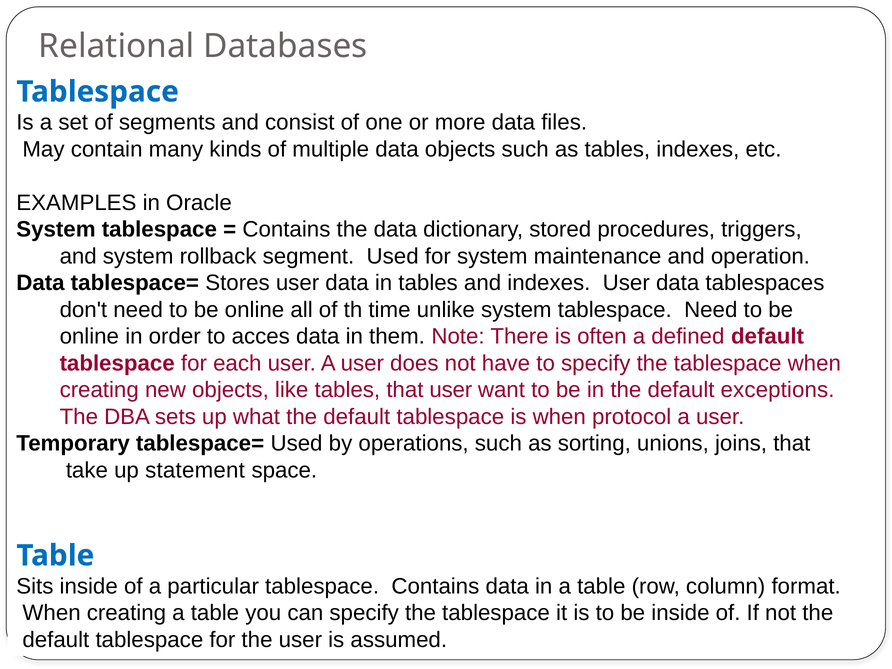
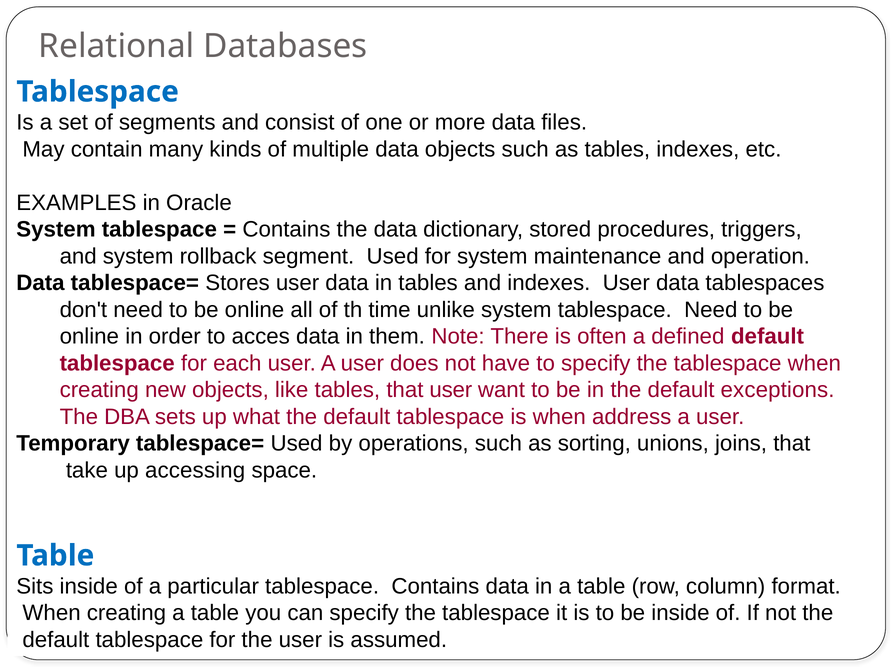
protocol: protocol -> address (632, 417)
statement: statement -> accessing (195, 470)
